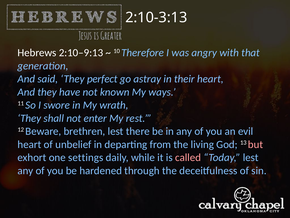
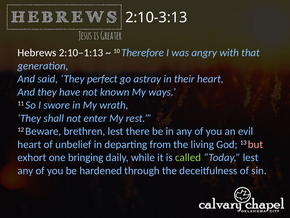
2:10–9:13: 2:10–9:13 -> 2:10–1:13 (81, 53)
settings: settings -> bringing (86, 157)
called colour: pink -> light green (188, 157)
